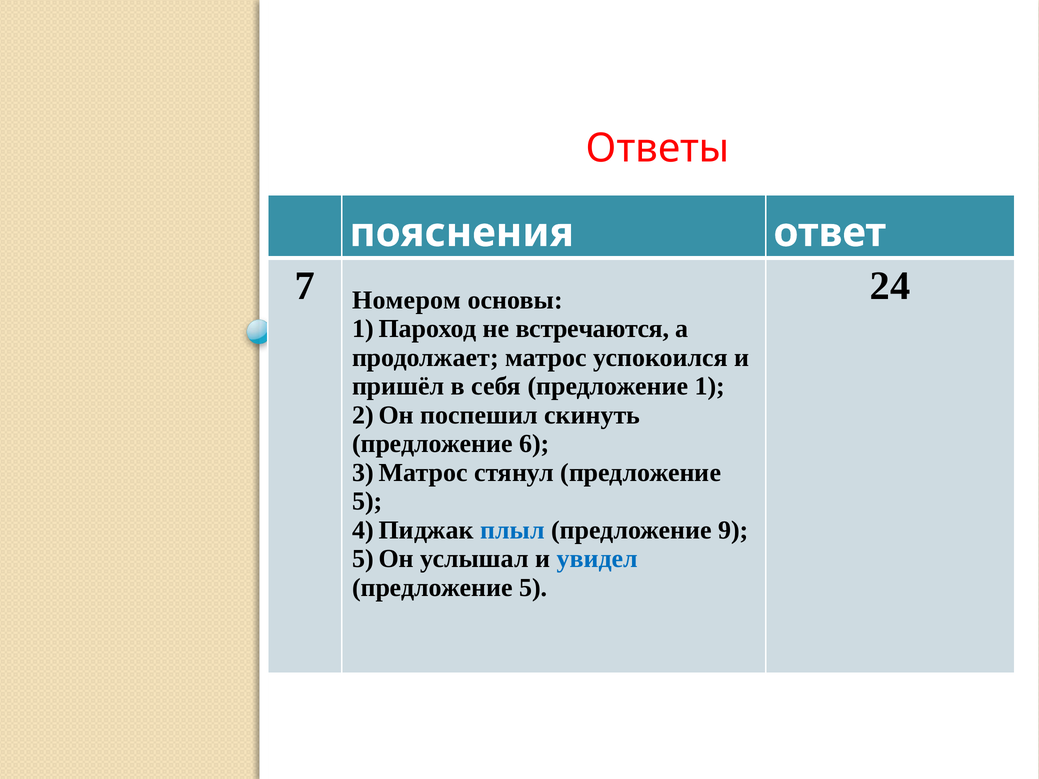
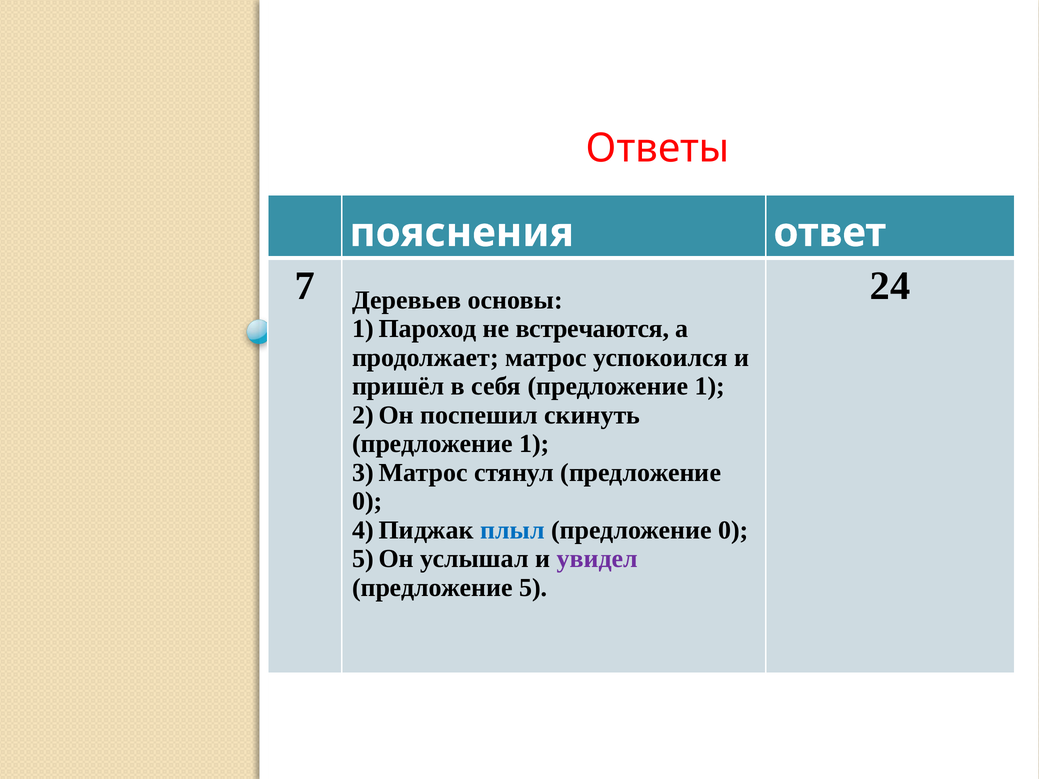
Номером: Номером -> Деревьев (407, 300)
6: 6 -> 1 (534, 444)
5: 5 -> 0 (367, 501)
9: 9 -> 0 (733, 530)
увидел colour: blue -> purple (597, 559)
